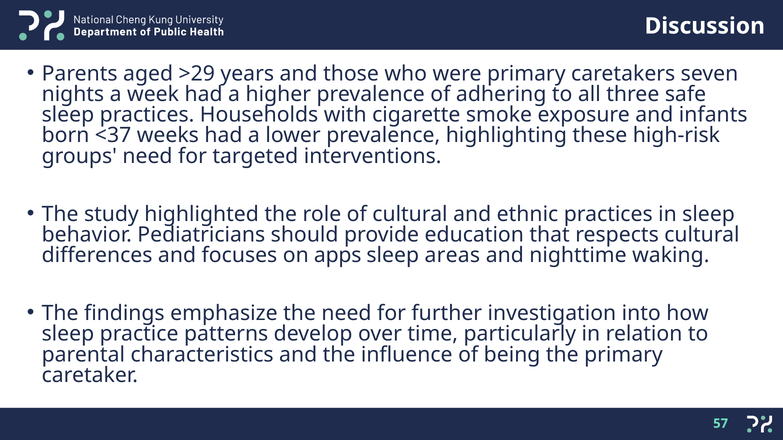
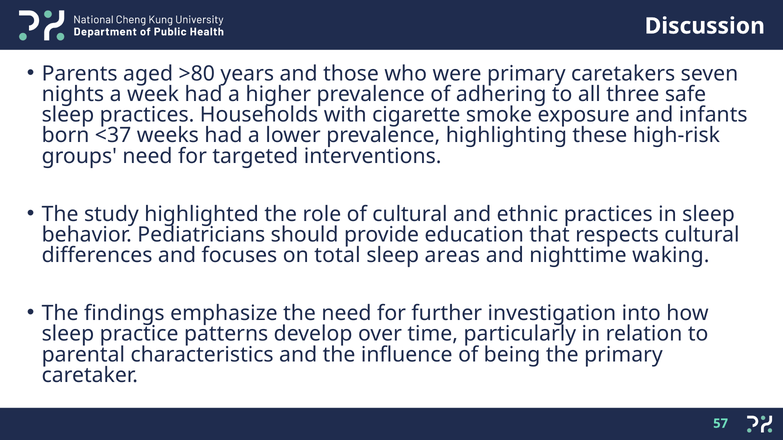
>29: >29 -> >80 (197, 74)
apps: apps -> total (337, 256)
